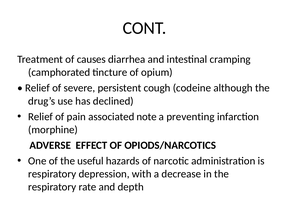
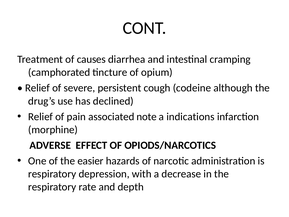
preventing: preventing -> indications (190, 116)
useful: useful -> easier (90, 161)
